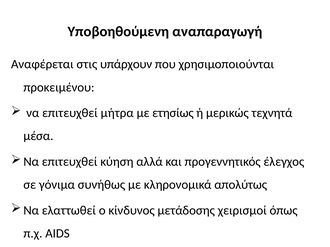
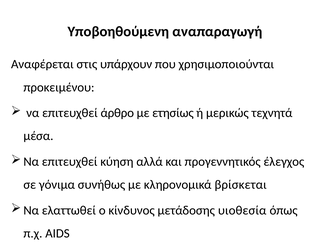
μήτρα: μήτρα -> άρθρο (117, 113)
απολύτως: απολύτως -> βρίσκεται (241, 185)
χειρισμοί: χειρισμοί -> υιοθεσία (242, 211)
